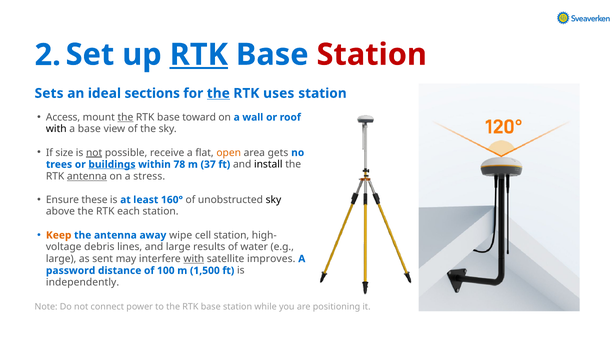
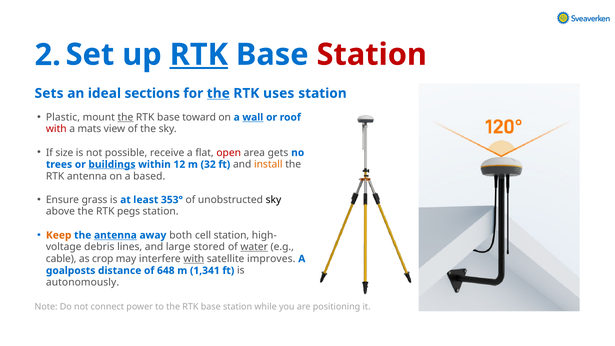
Access: Access -> Plastic (63, 117)
wall underline: none -> present (253, 117)
with colour: black -> red (56, 129)
a base: base -> mats (89, 129)
not underline: present -> none (94, 153)
open colour: orange -> red (229, 153)
78: 78 -> 12 (179, 164)
37: 37 -> 32 (208, 164)
install colour: black -> orange (268, 164)
antenna underline: present -> none (87, 176)
stress: stress -> based (149, 176)
these: these -> grass (94, 200)
160°: 160° -> 353° (172, 200)
each: each -> pegs (129, 212)
antenna underline: none -> present (115, 235)
wipe: wipe -> both (181, 235)
results: results -> stored (209, 247)
water underline: none -> present (254, 247)
large: large -> cable (61, 259)
sent: sent -> crop (103, 259)
password: password -> goalposts (71, 271)
100: 100 -> 648 (166, 271)
1,500: 1,500 -> 1,341 (205, 271)
independently: independently -> autonomously (83, 282)
